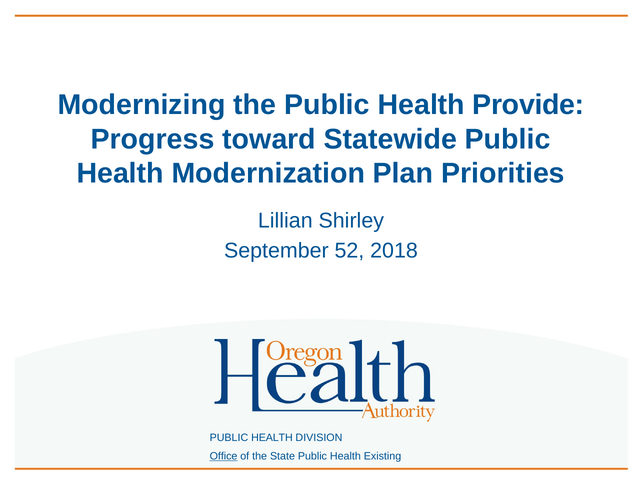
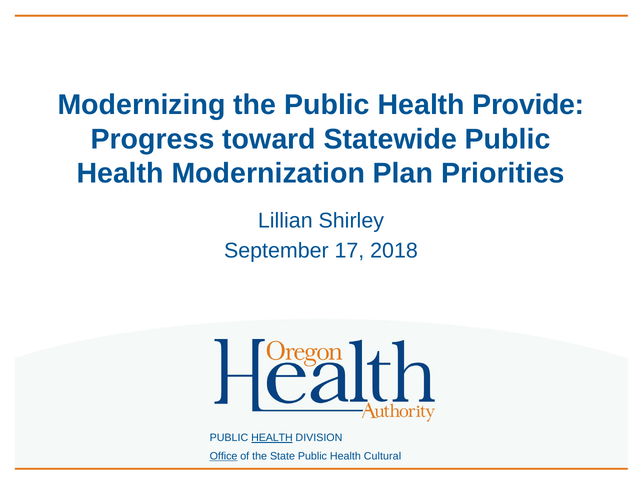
52: 52 -> 17 (349, 251)
HEALTH underline: none -> present (272, 438)
Existing: Existing -> Cultural (382, 457)
